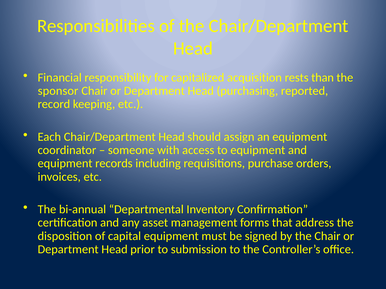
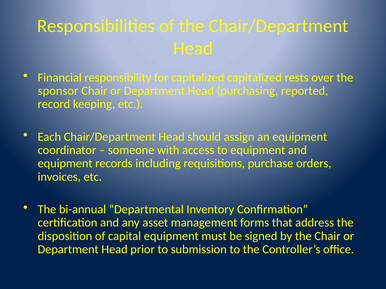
capitalized acquisition: acquisition -> capitalized (254, 78)
than: than -> over (323, 78)
